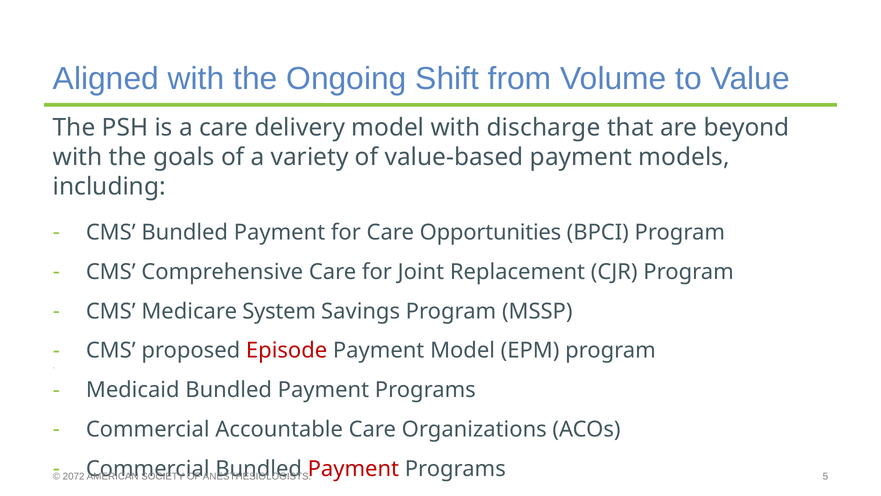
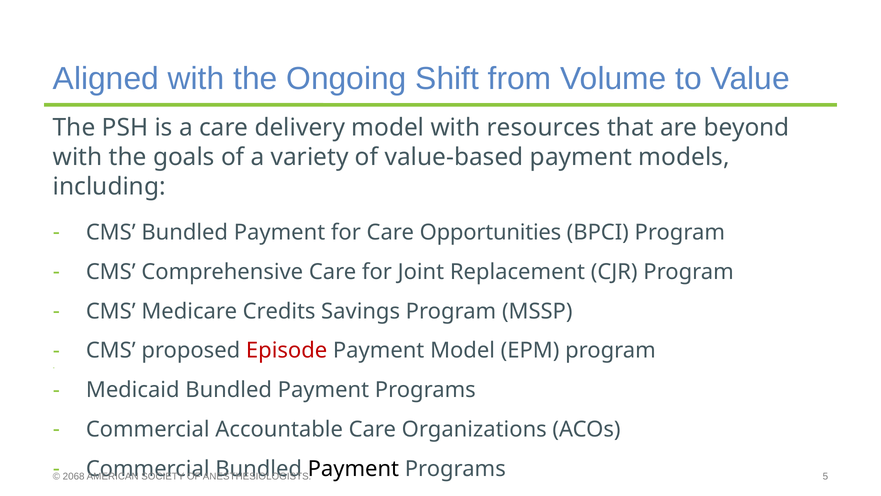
discharge: discharge -> resources (544, 128)
System: System -> Credits (279, 311)
Payment colour: red -> black (353, 468)
2072: 2072 -> 2068 (74, 476)
